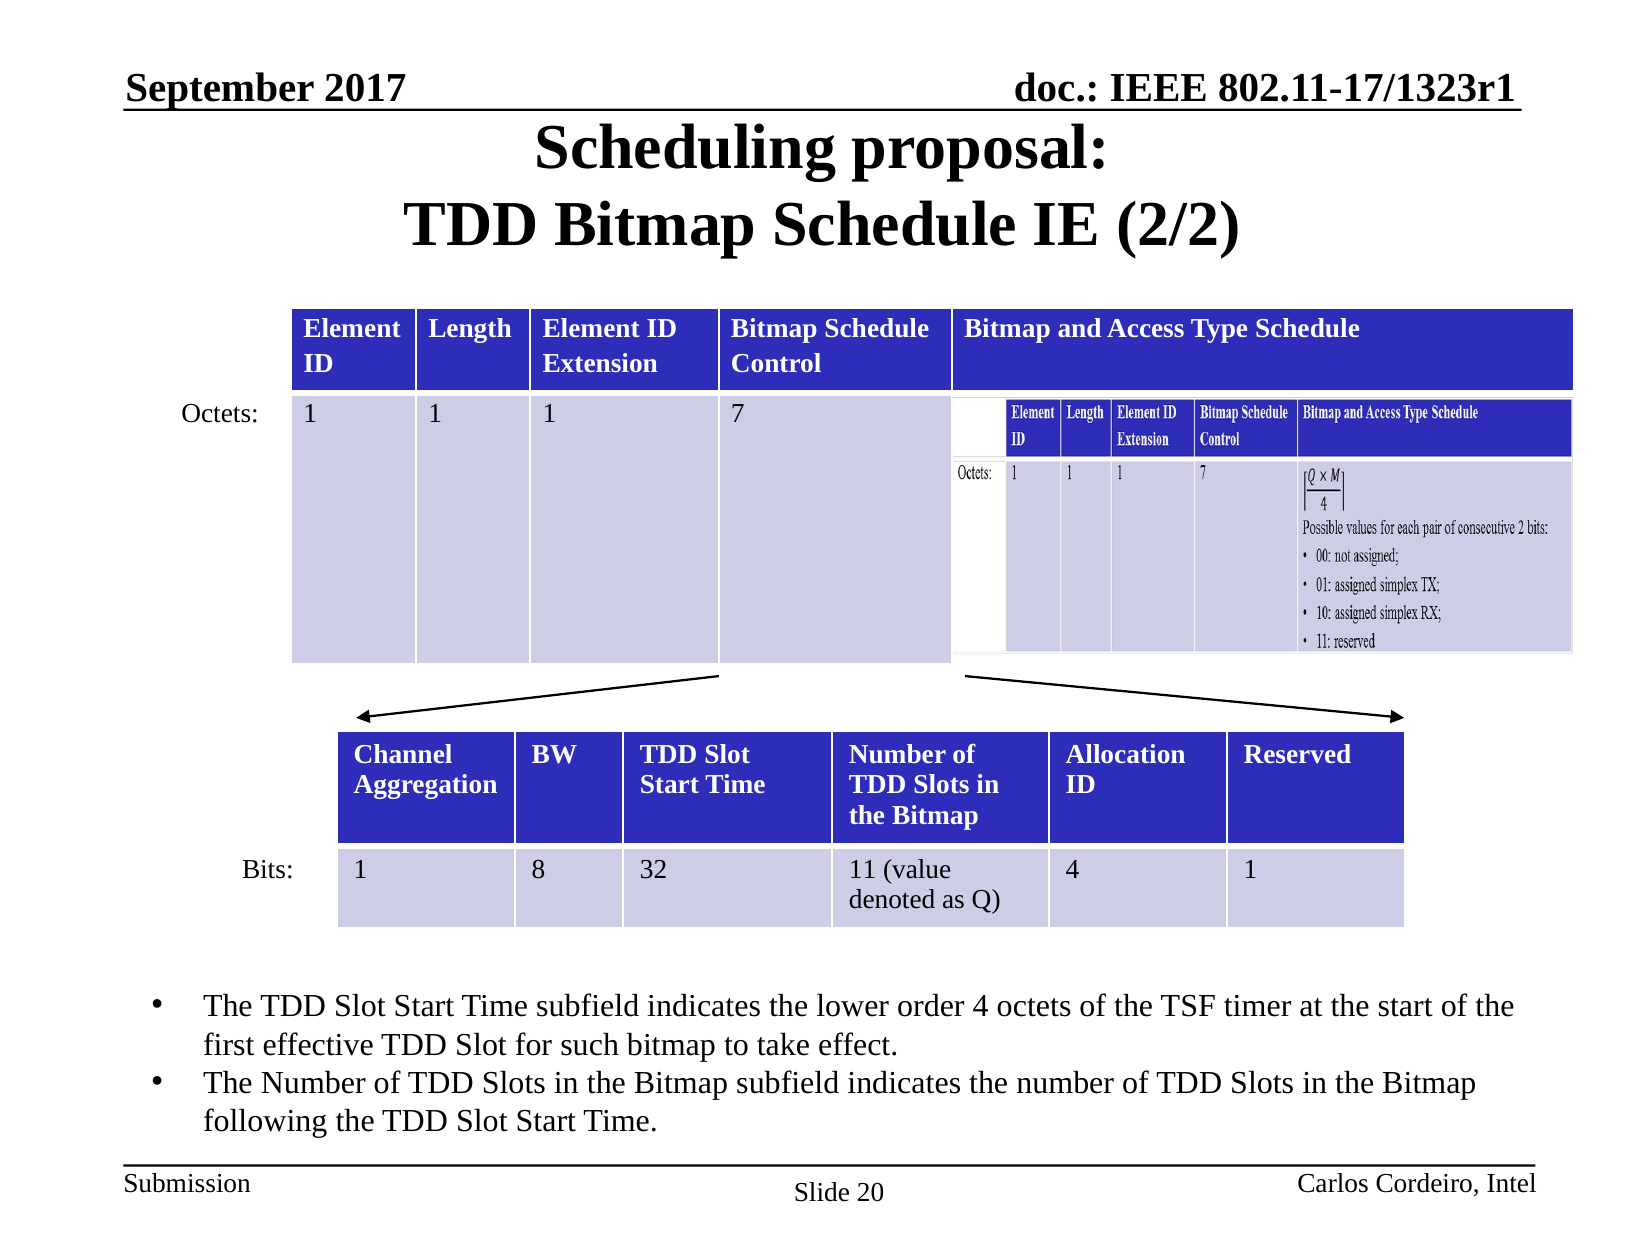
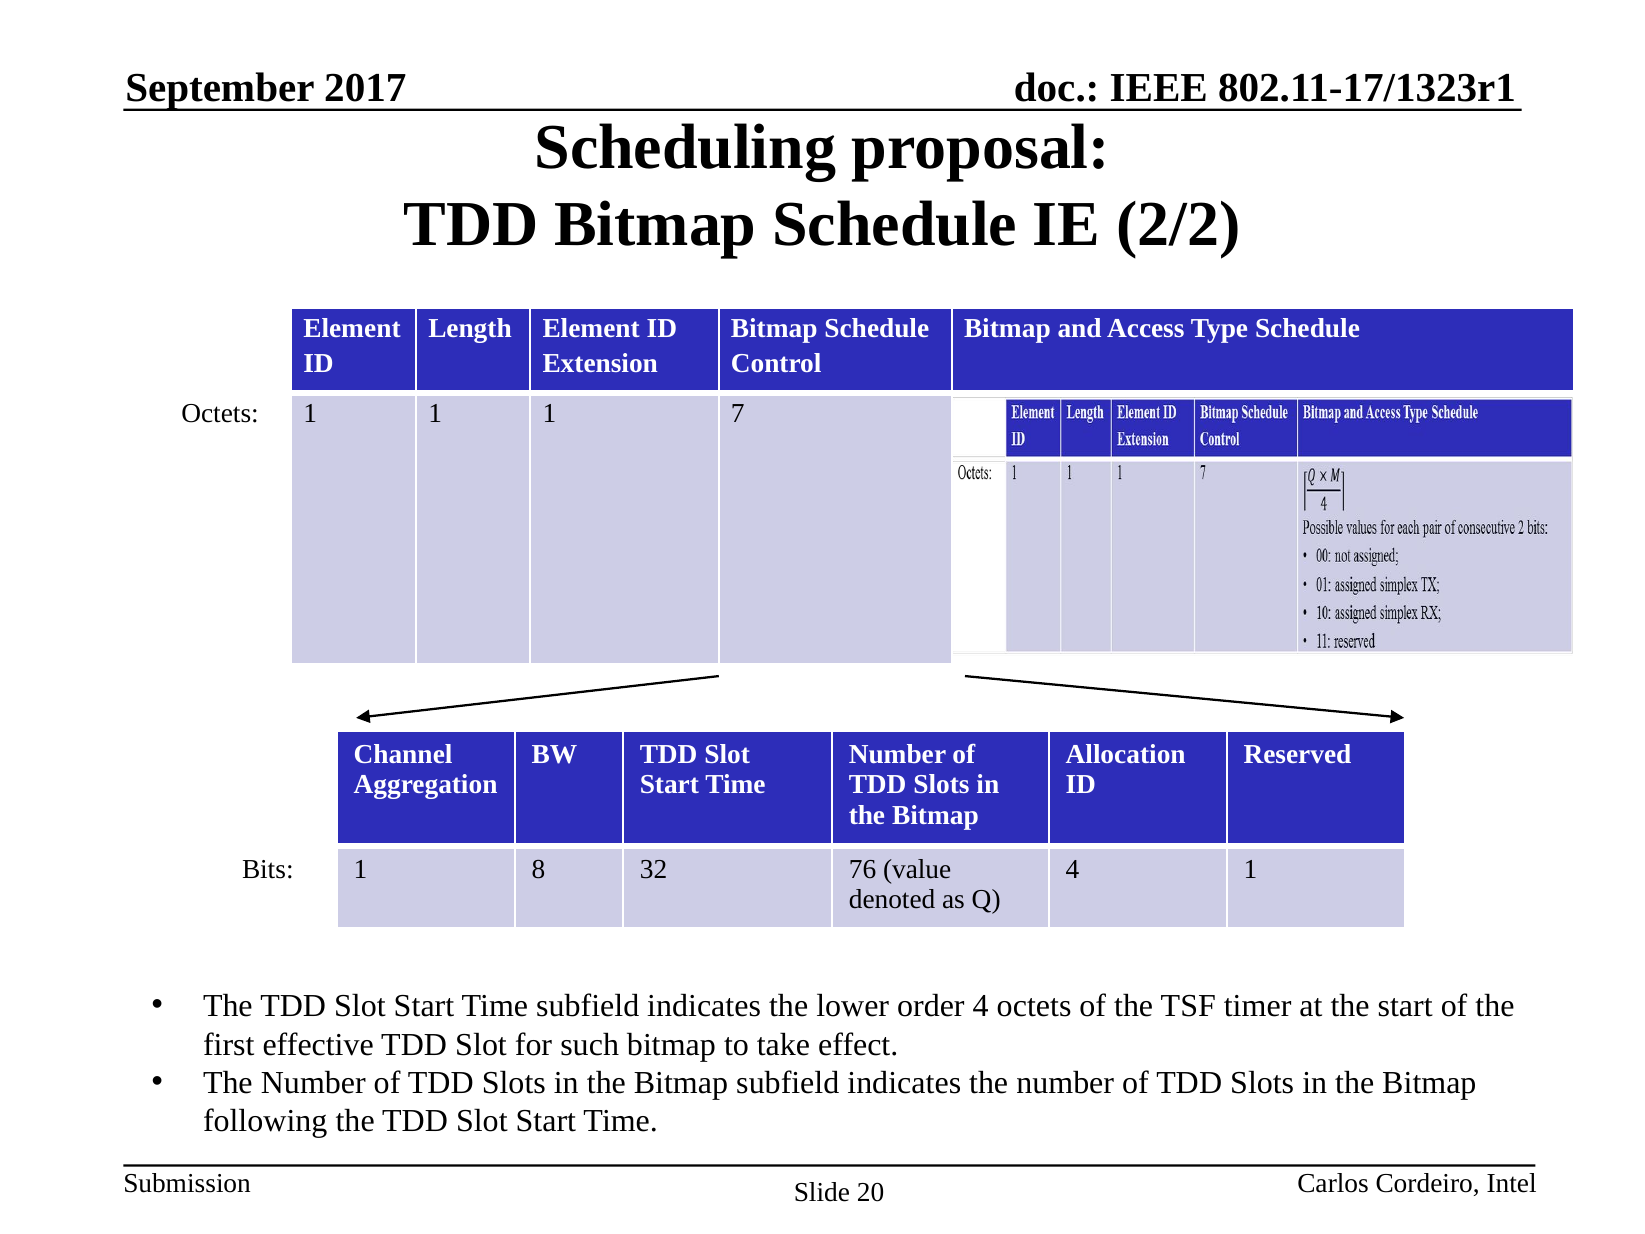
11: 11 -> 76 (863, 869)
